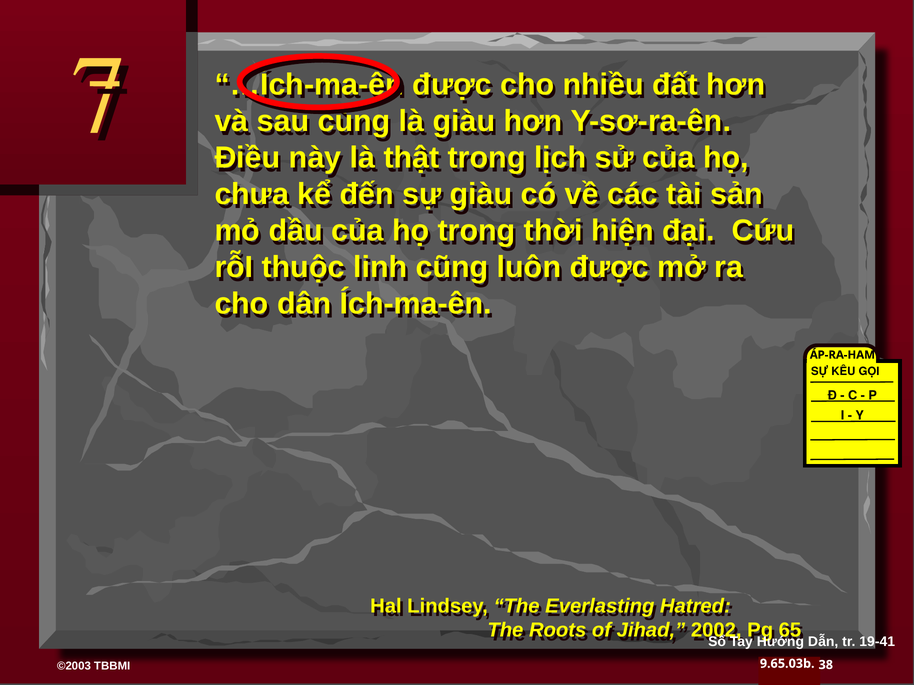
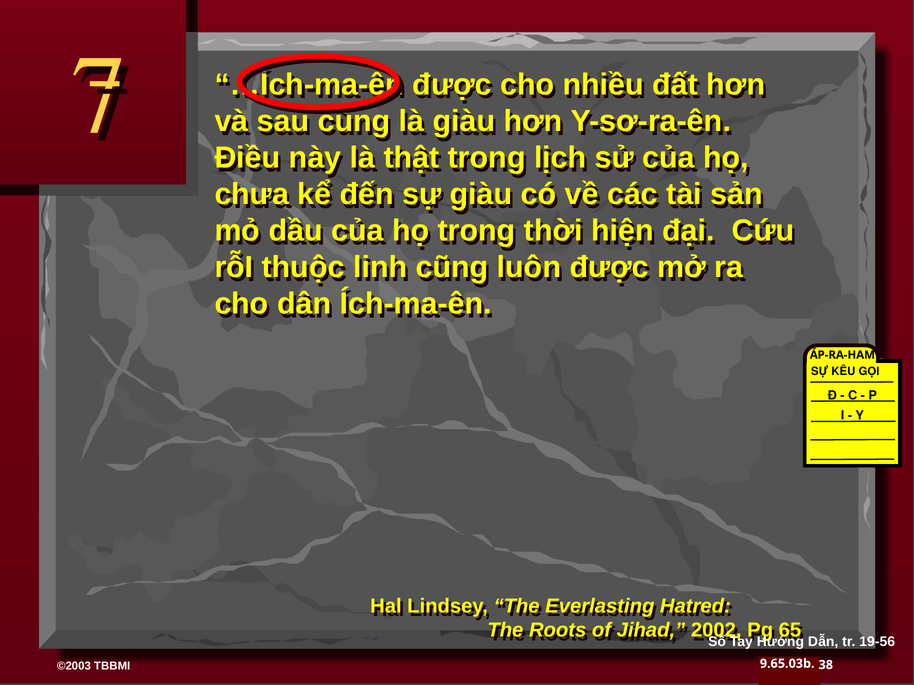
19-41: 19-41 -> 19-56 (877, 642)
